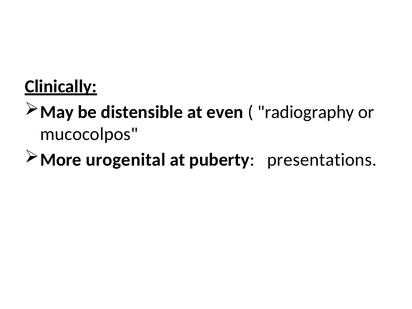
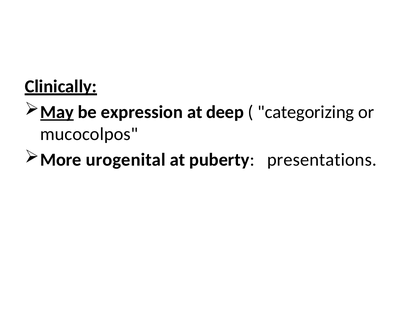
May underline: none -> present (57, 112)
distensible: distensible -> expression (142, 112)
even: even -> deep (225, 112)
radiography: radiography -> categorizing (306, 112)
